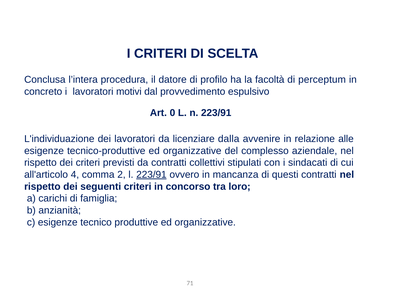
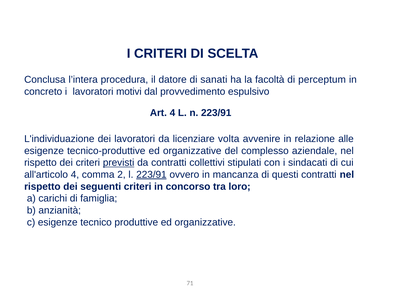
profilo: profilo -> sanati (214, 80)
Art 0: 0 -> 4 (172, 113)
dalla: dalla -> volta (229, 139)
previsti underline: none -> present (119, 163)
